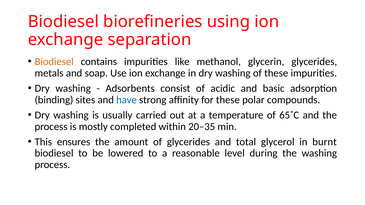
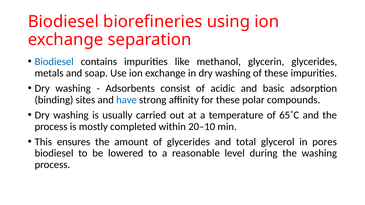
Biodiesel colour: orange -> blue (54, 62)
20–35: 20–35 -> 20–10 (202, 127)
burnt: burnt -> pores (325, 142)
